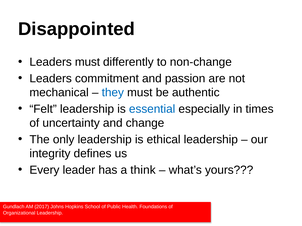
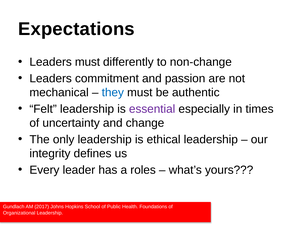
Disappointed: Disappointed -> Expectations (76, 29)
essential colour: blue -> purple (152, 109)
think: think -> roles (143, 170)
